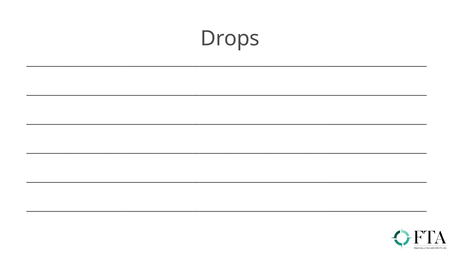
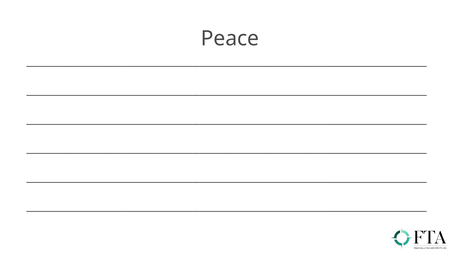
Drops: Drops -> Peace (230, 39)
